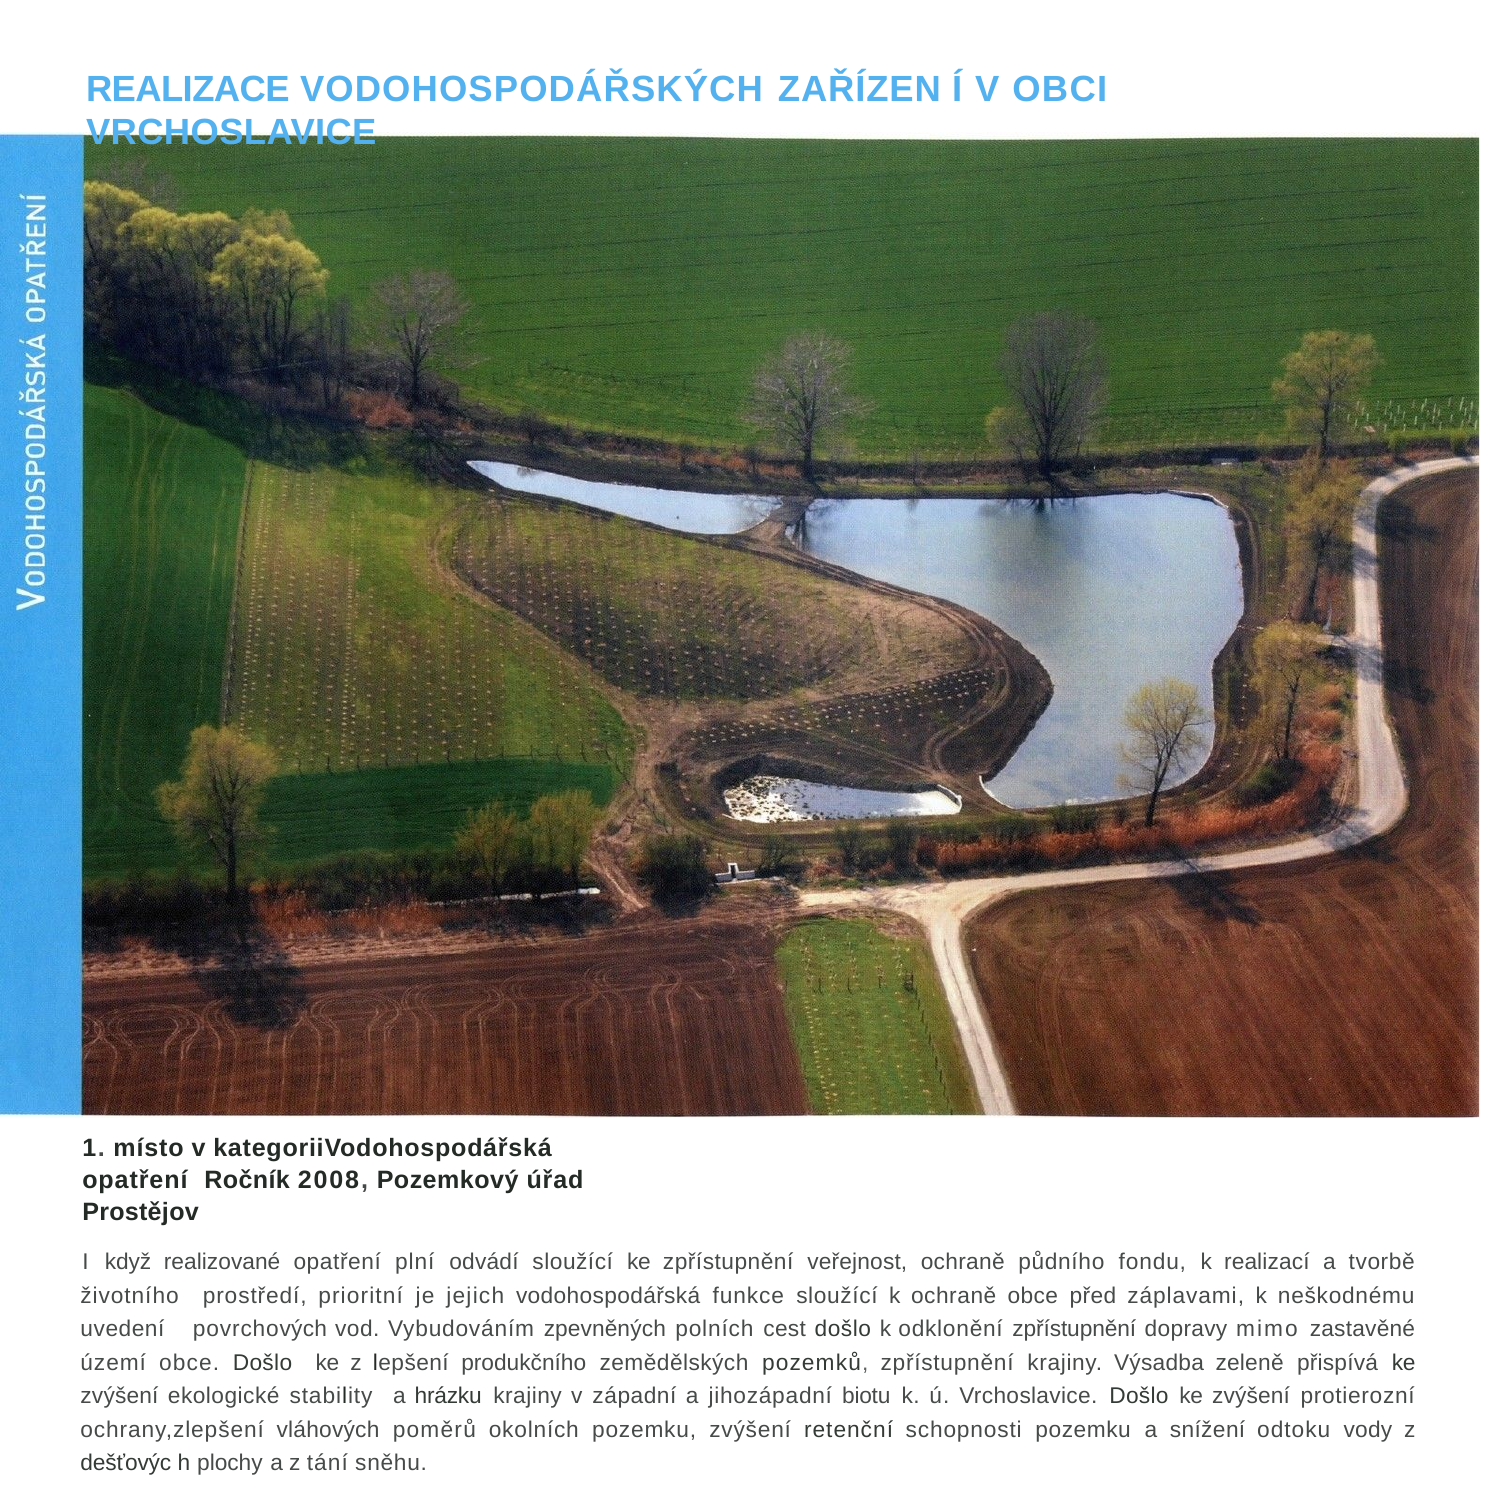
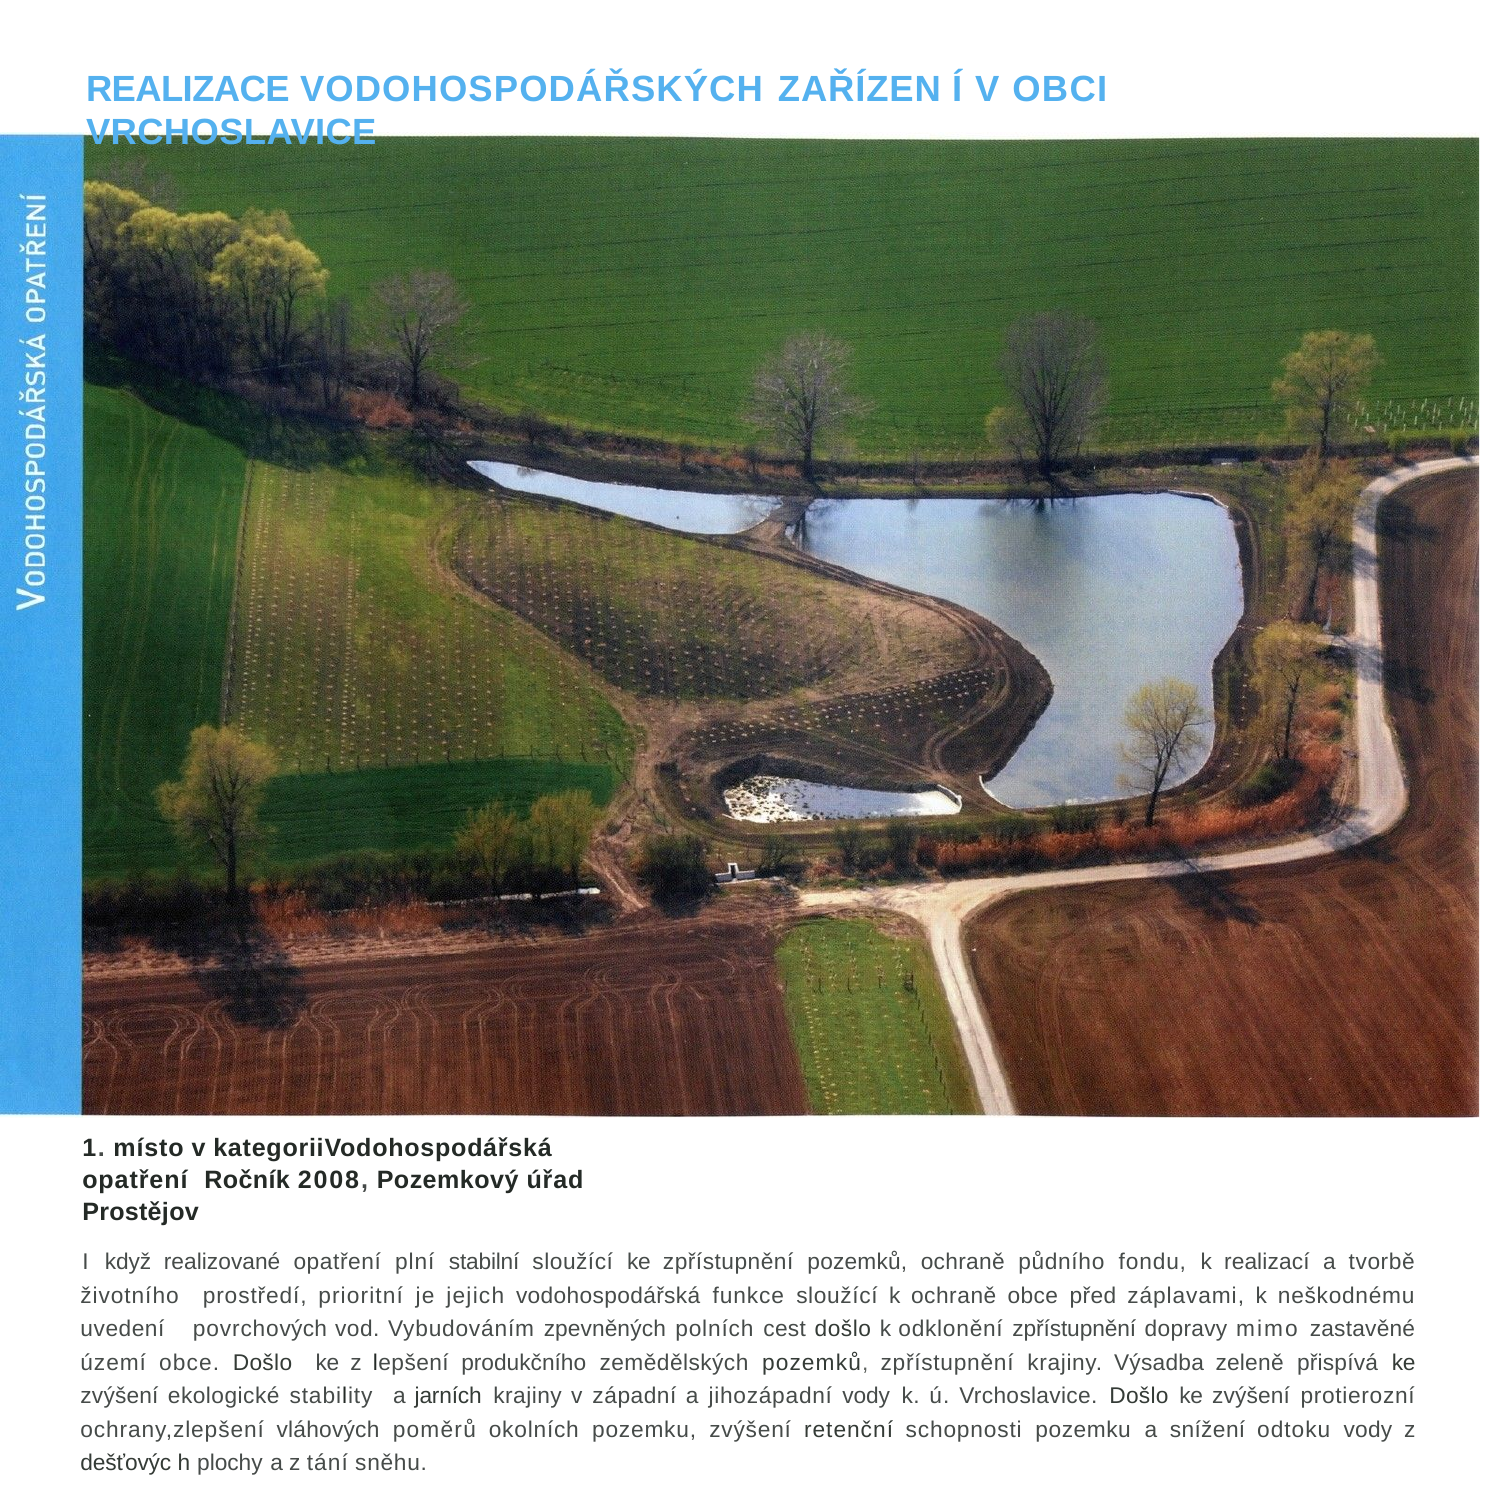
odvádí: odvádí -> stabilní (484, 1262)
zpřístupnění veřejnost: veřejnost -> pozemků (857, 1262)
hrázku: hrázku -> jarních (448, 1396)
jihozápadní biotu: biotu -> vody (866, 1396)
